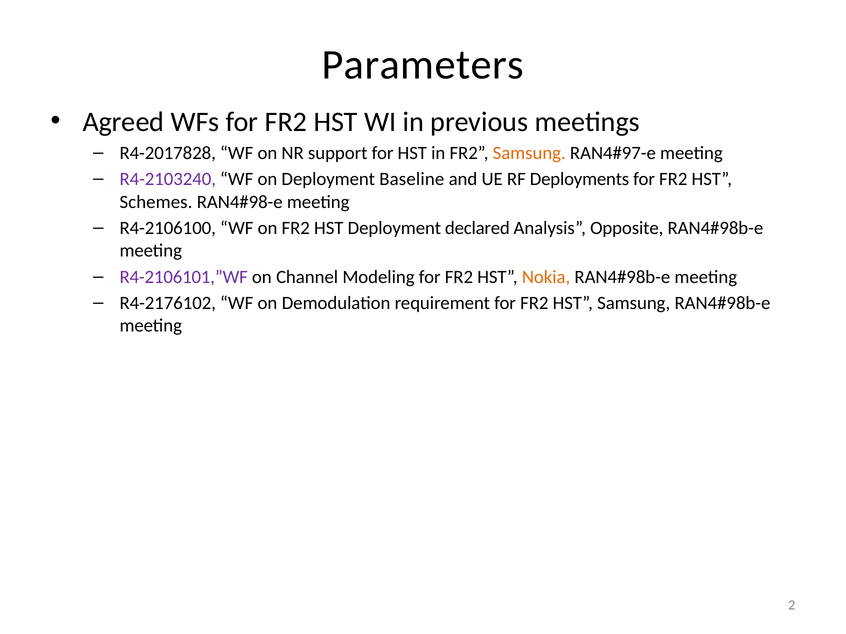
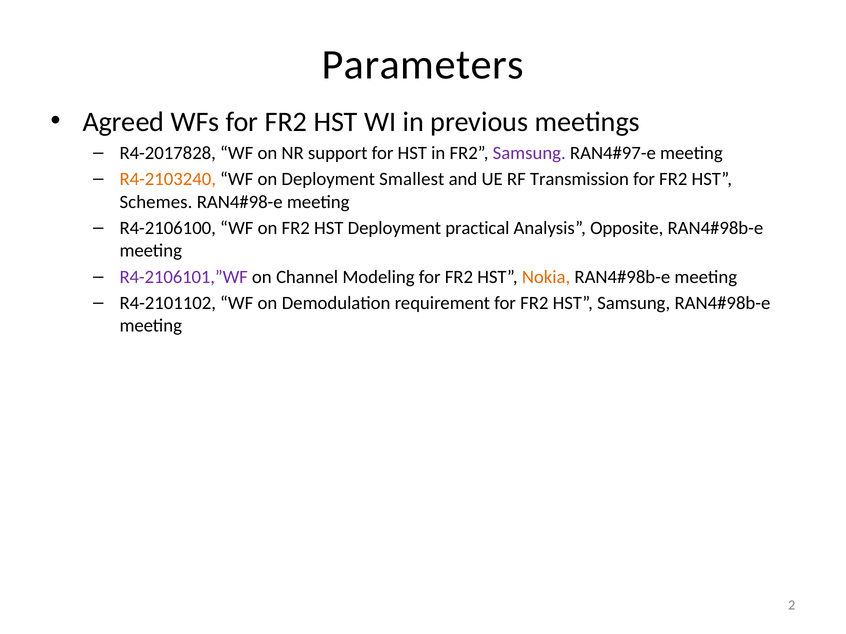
Samsung colour: orange -> purple (529, 153)
R4-2103240 colour: purple -> orange (168, 179)
Baseline: Baseline -> Smallest (412, 179)
Deployments: Deployments -> Transmission (579, 179)
declared: declared -> practical (477, 228)
R4-2176102: R4-2176102 -> R4-2101102 (168, 303)
